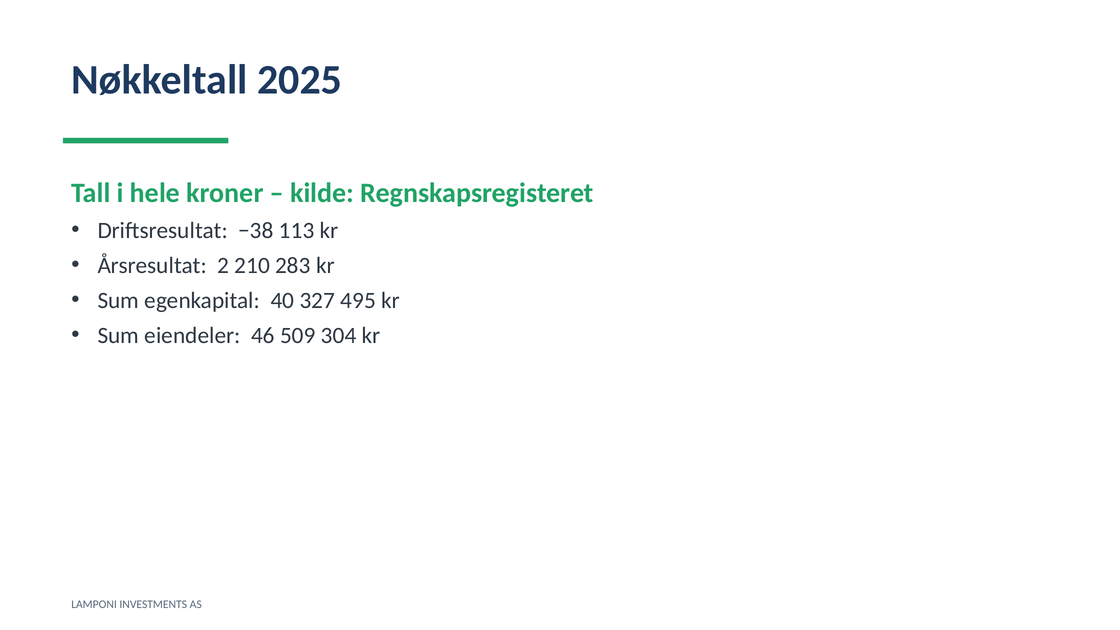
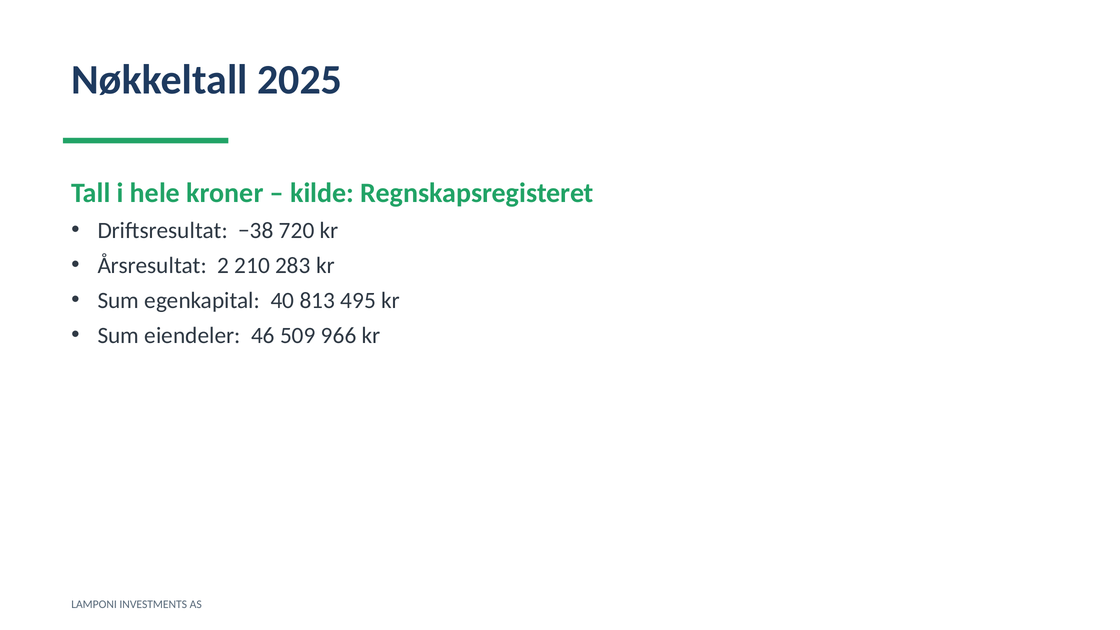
113: 113 -> 720 (297, 230)
327: 327 -> 813 (317, 300)
304: 304 -> 966 (339, 335)
